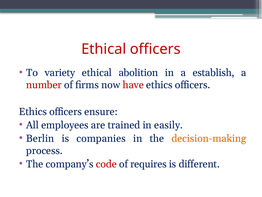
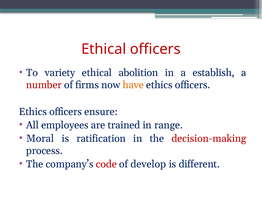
have colour: red -> orange (133, 85)
easily: easily -> range (169, 125)
Berlin: Berlin -> Moral (40, 138)
companies: companies -> ratification (101, 138)
decision-making colour: orange -> red (209, 138)
requires: requires -> develop (148, 164)
